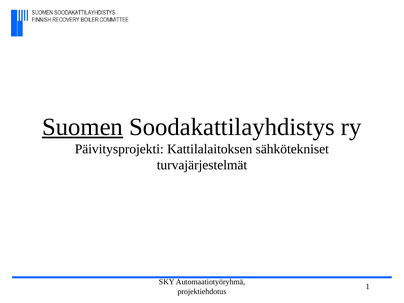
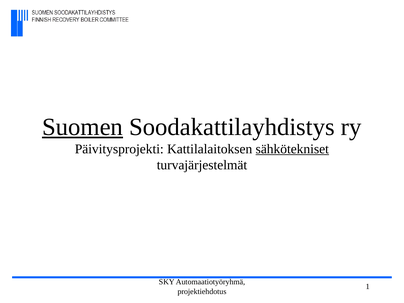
sähkötekniset underline: none -> present (292, 149)
